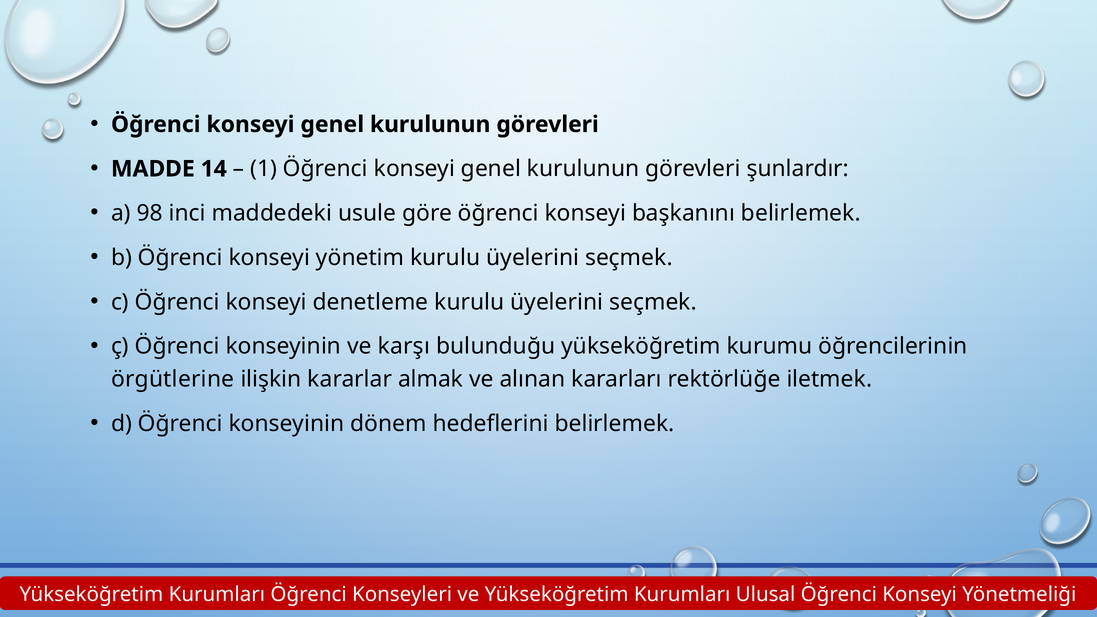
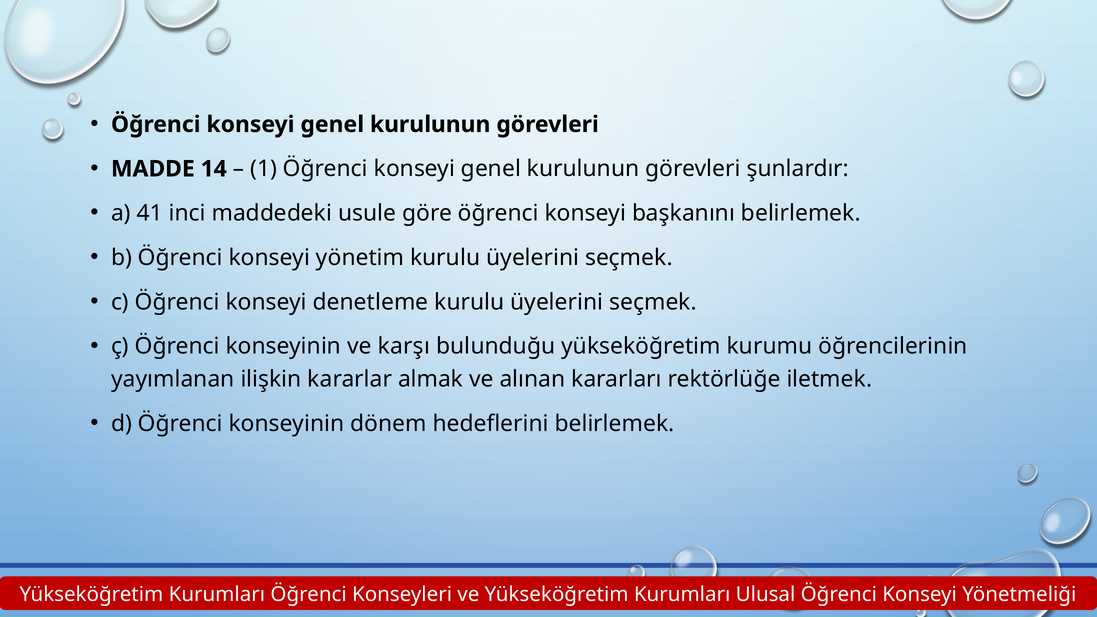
98: 98 -> 41 (150, 213)
örgütlerine: örgütlerine -> yayımlanan (173, 379)
